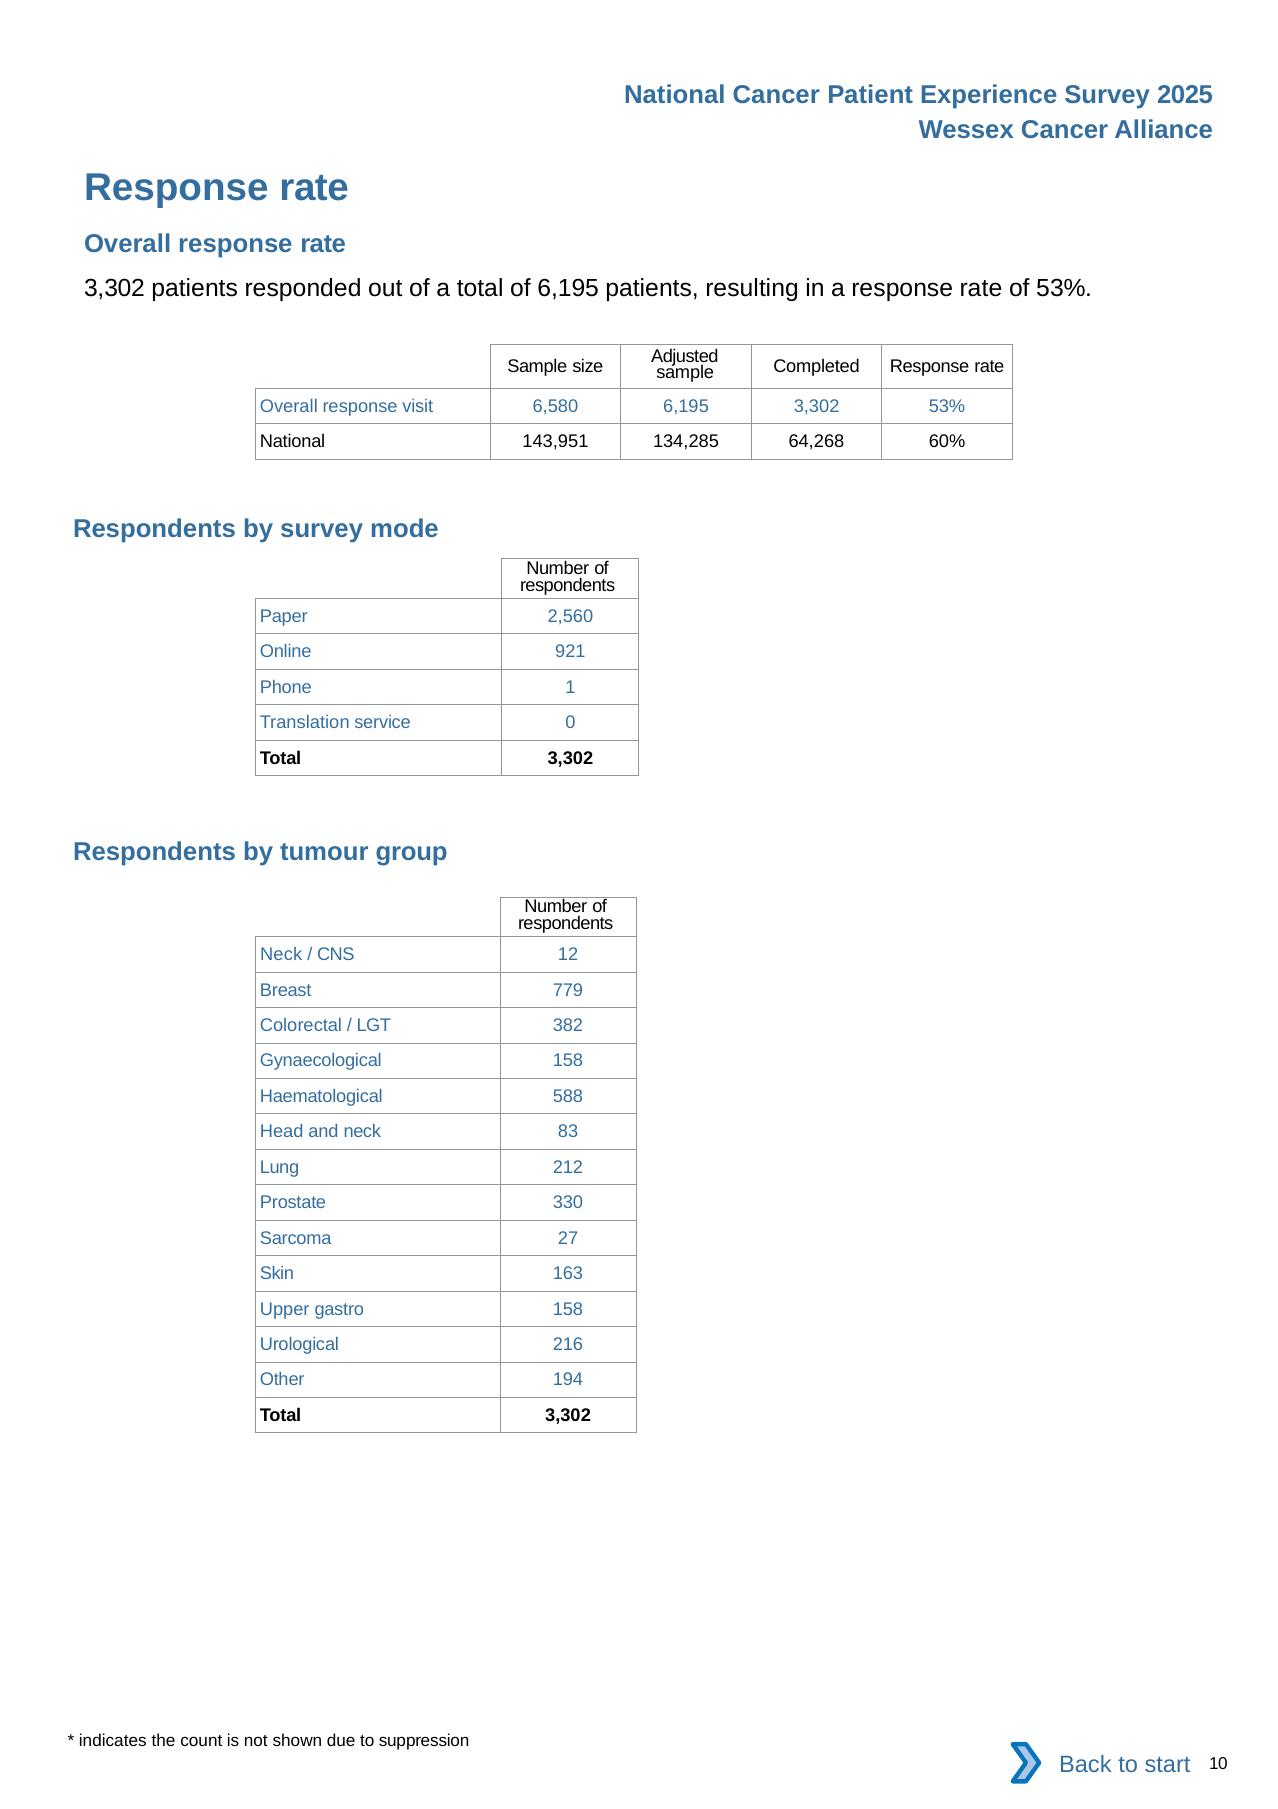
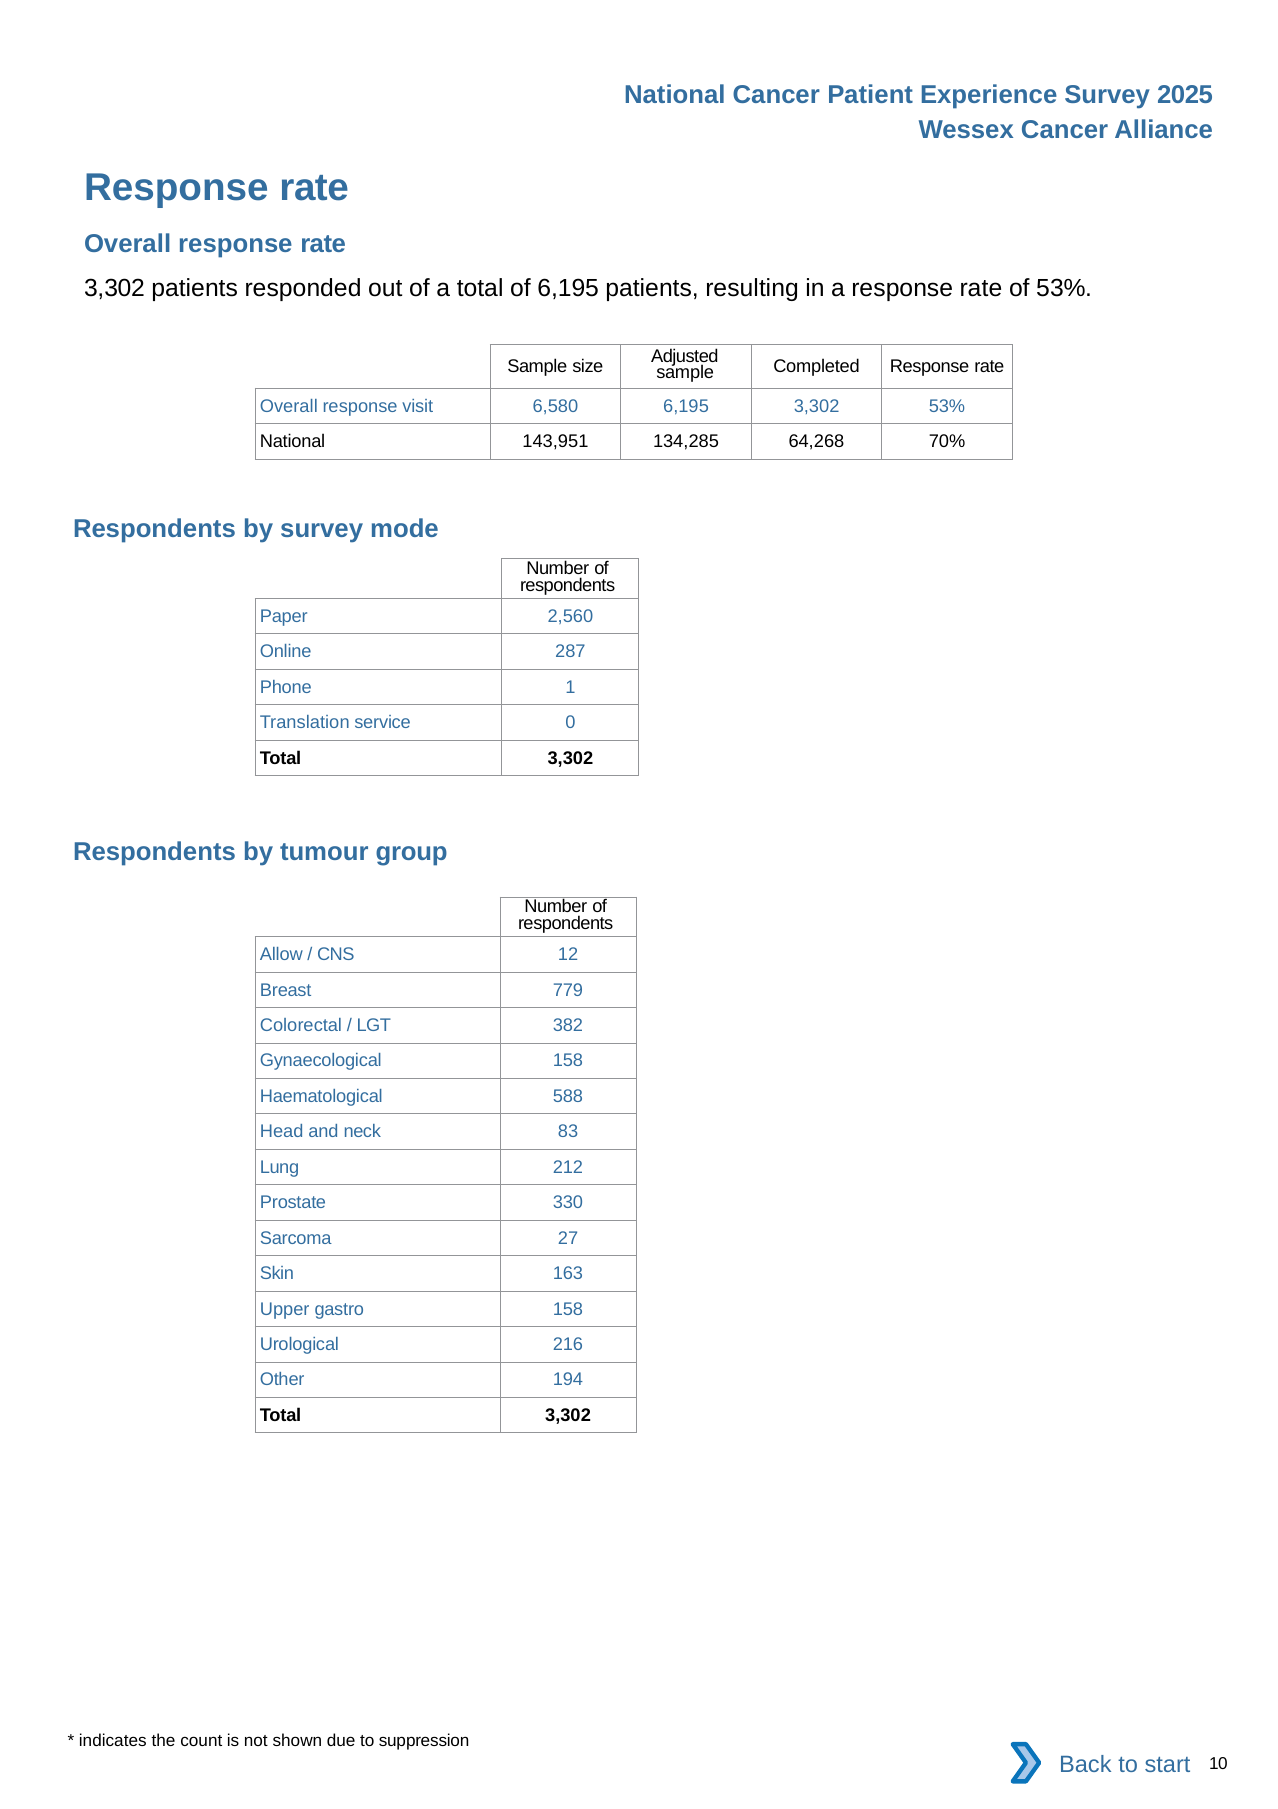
60%: 60% -> 70% (947, 441)
921: 921 -> 287 (570, 652)
Neck: Neck -> Allow (281, 954)
